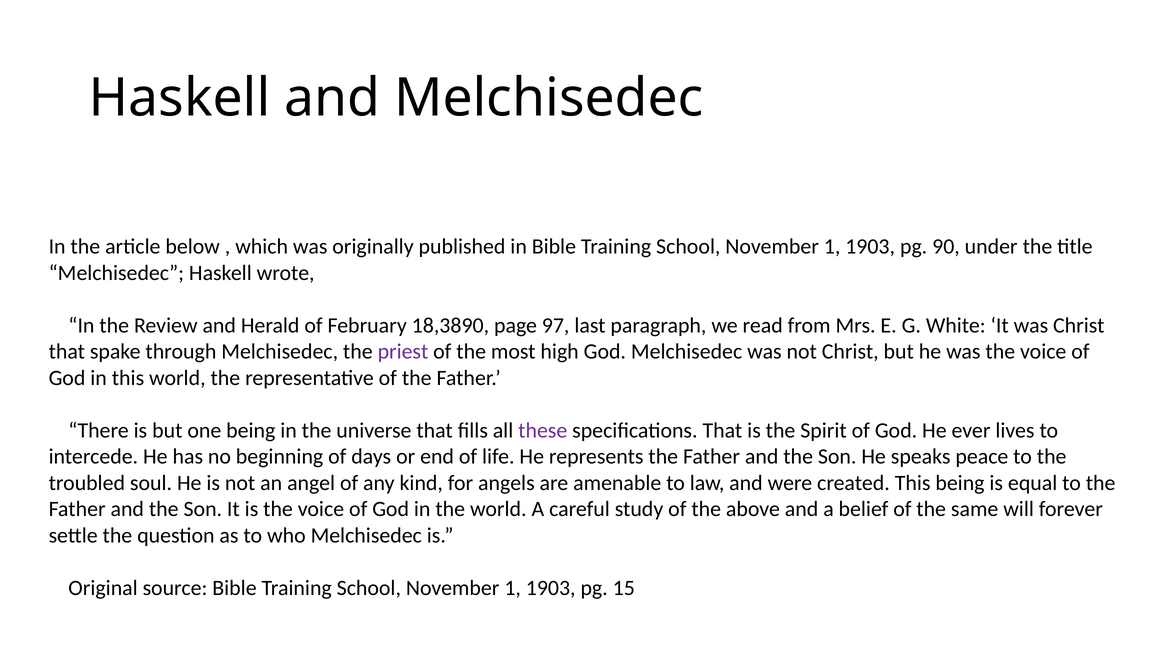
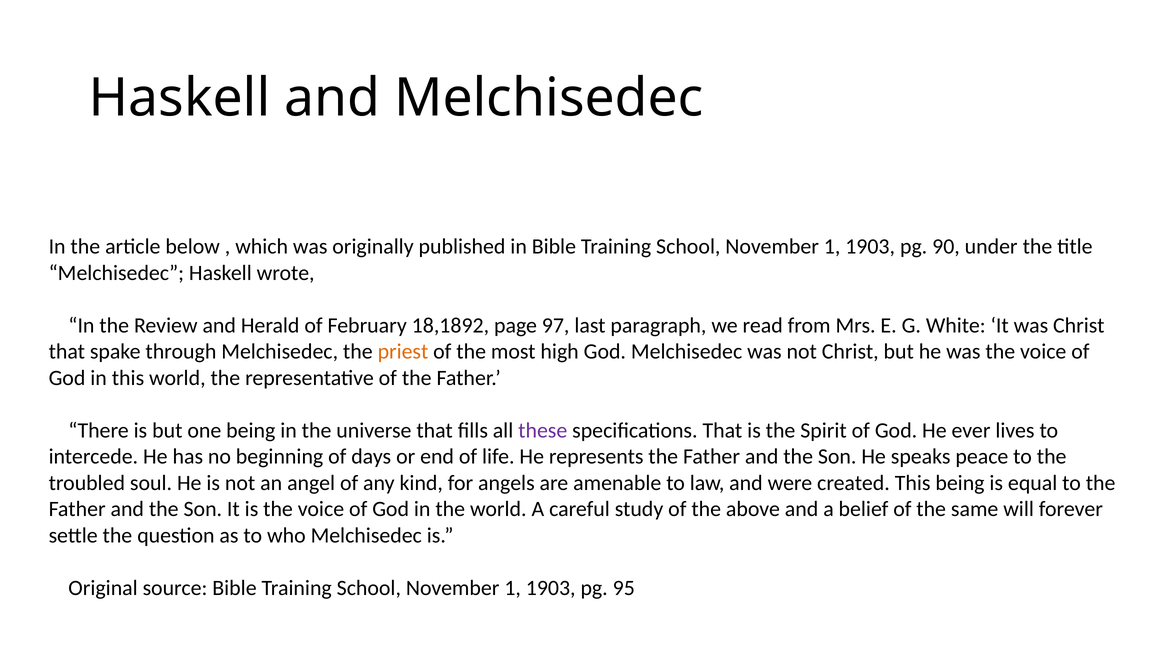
18,3890: 18,3890 -> 18,1892 (450, 326)
priest colour: purple -> orange (403, 352)
15: 15 -> 95 (624, 588)
